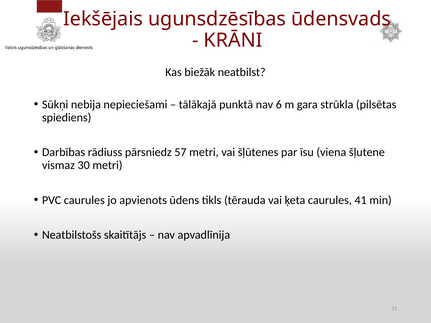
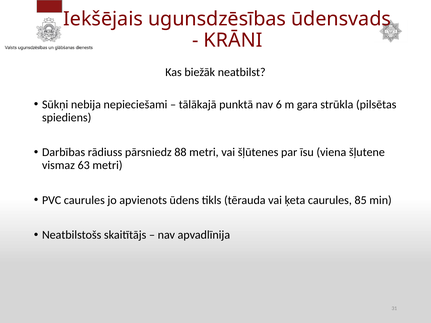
57: 57 -> 88 (180, 152)
30: 30 -> 63 (84, 165)
41: 41 -> 85 (361, 200)
